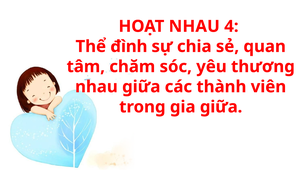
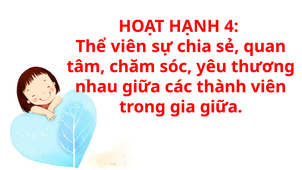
HOẠT NHAU: NHAU -> HẠNH (194, 26)
Thể đình: đình -> viên (129, 46)
